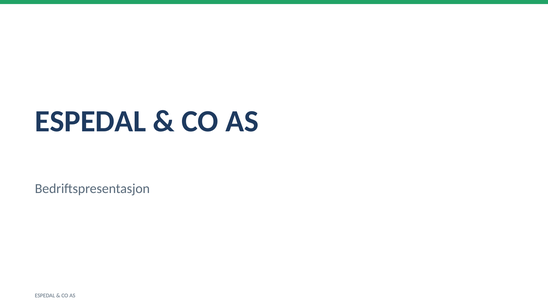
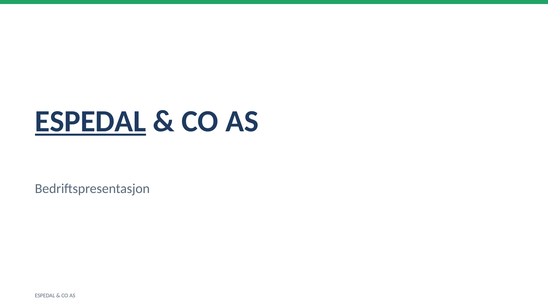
ESPEDAL underline: none -> present (90, 122)
